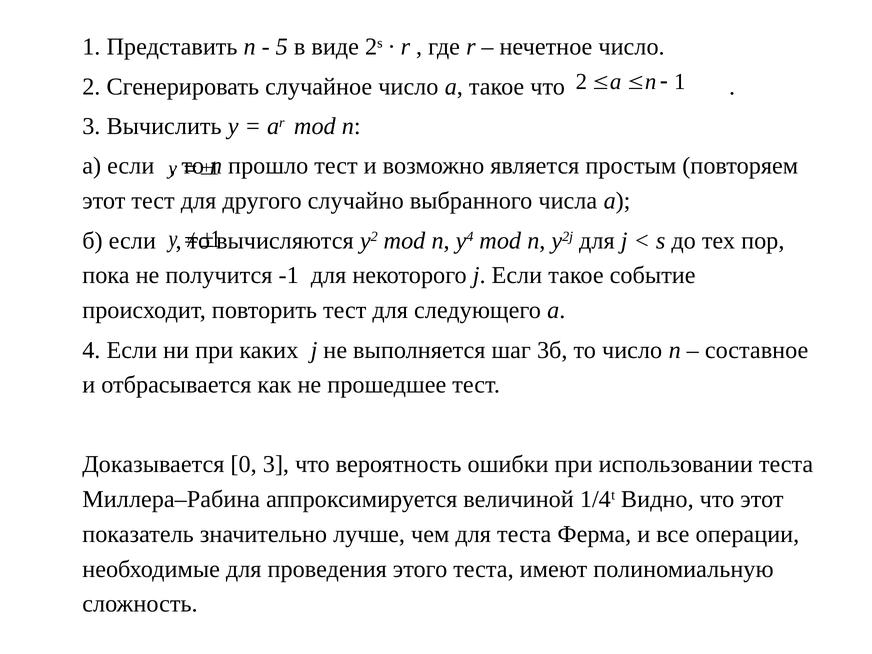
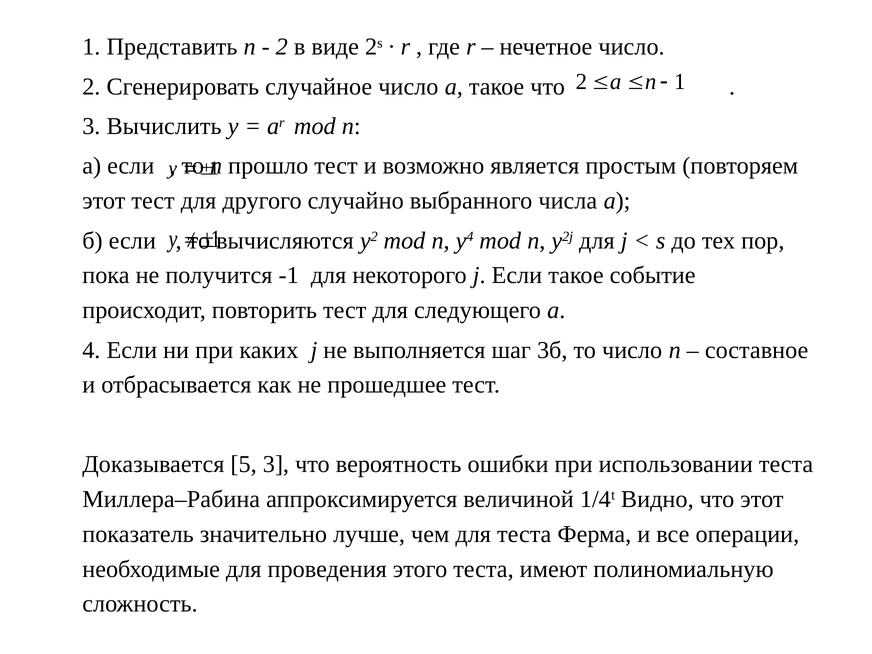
5: 5 -> 2 (282, 47)
0: 0 -> 5 (244, 464)
